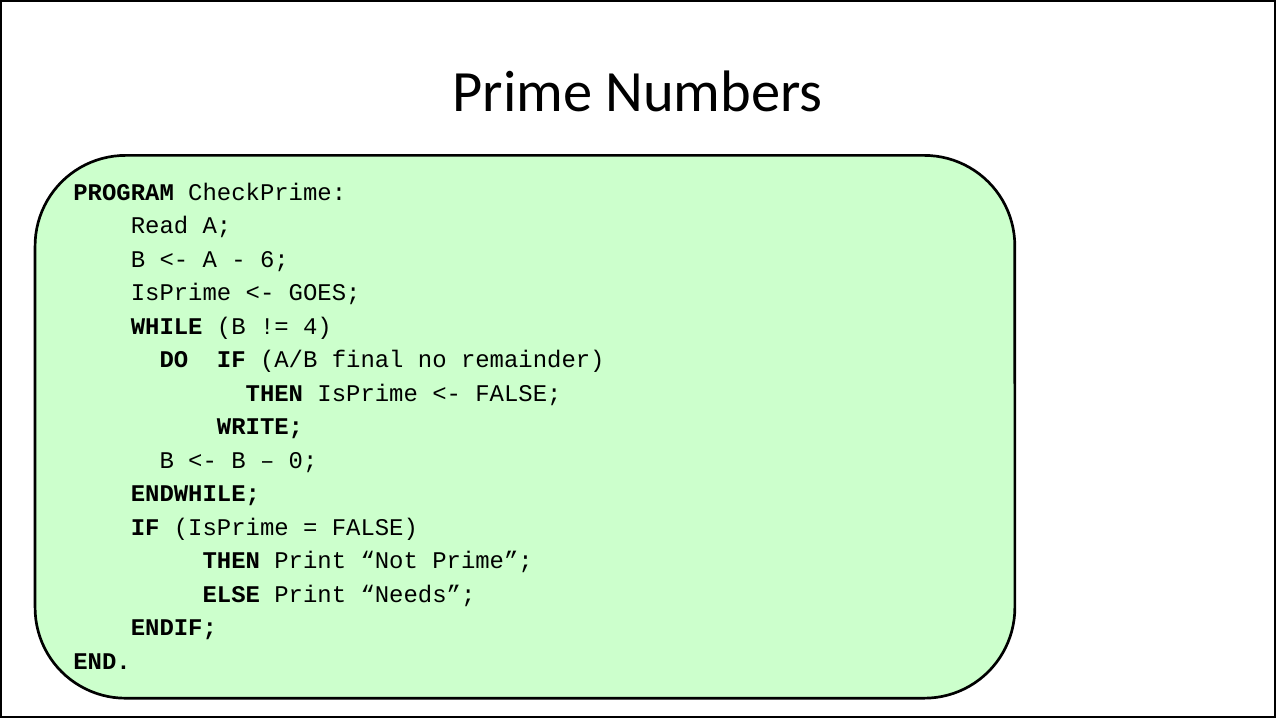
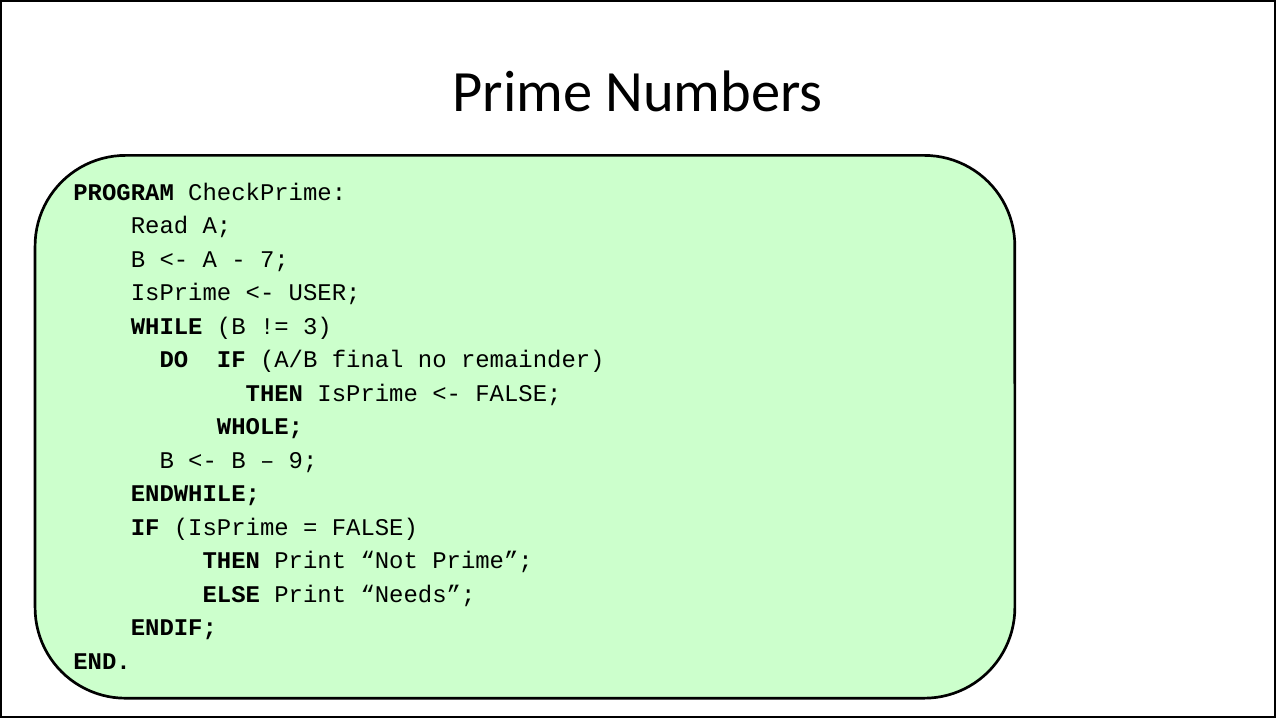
6: 6 -> 7 (274, 259)
GOES: GOES -> USER (325, 293)
4: 4 -> 3 (317, 326)
WRITE: WRITE -> WHOLE (260, 427)
0: 0 -> 9 (303, 460)
